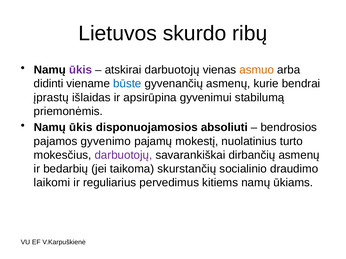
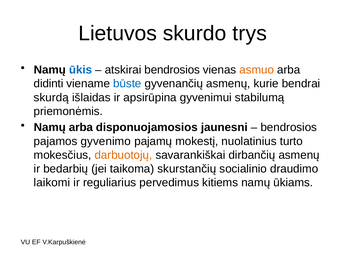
ribų: ribų -> trys (250, 33)
ūkis colour: purple -> blue (80, 70)
atskirai darbuotojų: darbuotojų -> bendrosios (172, 70)
įprastų: įprastų -> skurdą (51, 98)
ūkis: ūkis -> arba (81, 128)
absoliuti: absoliuti -> jaunesni (224, 128)
darbuotojų colour: purple -> orange (123, 155)
